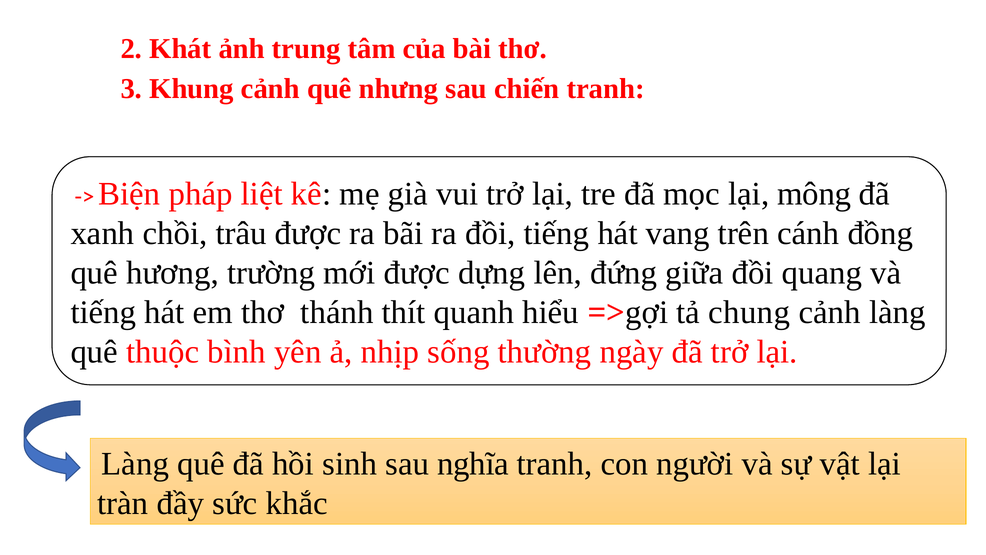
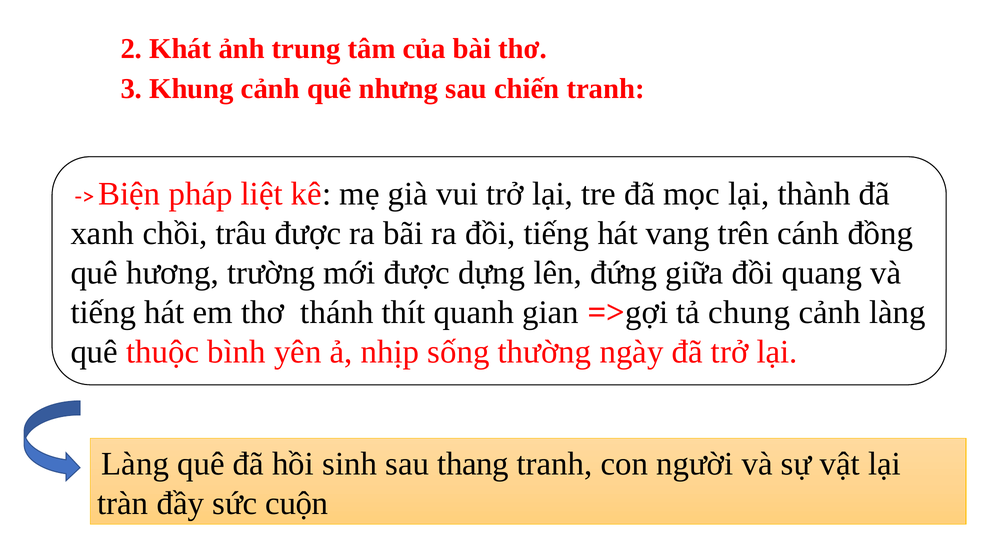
mông: mông -> thành (814, 194)
hiểu: hiểu -> gian (551, 312)
nghĩa: nghĩa -> thang (473, 463)
khắc: khắc -> cuộn (297, 503)
